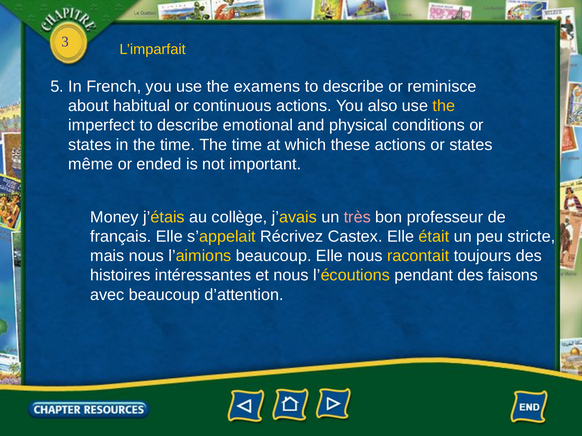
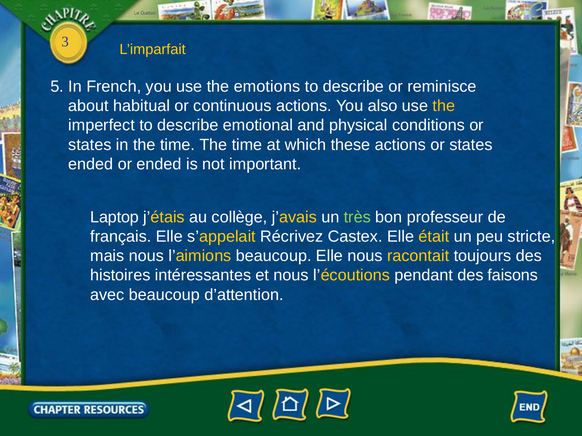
examens: examens -> emotions (267, 87)
même: même -> ended (91, 164)
Money: Money -> Laptop (115, 217)
très colour: pink -> light green (357, 217)
